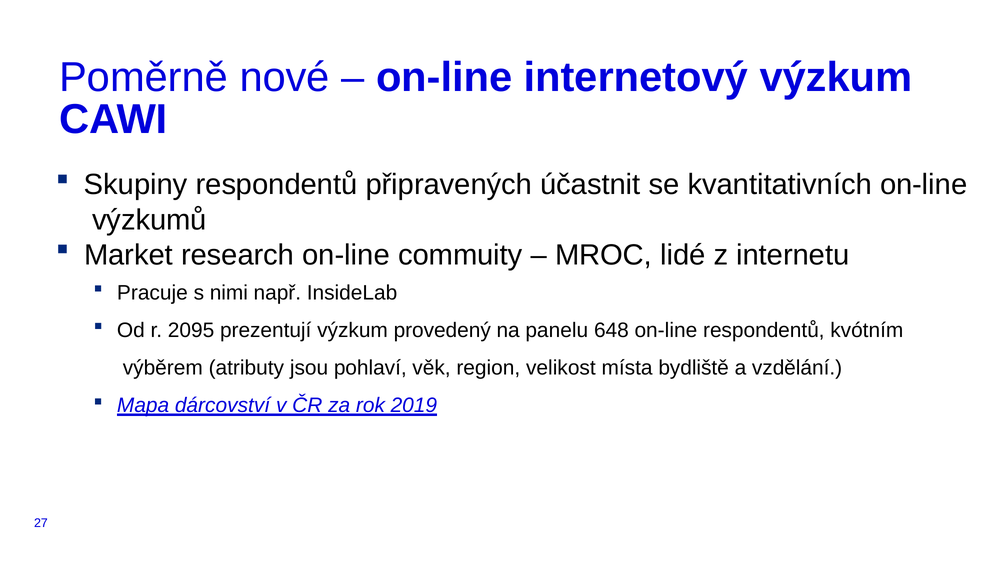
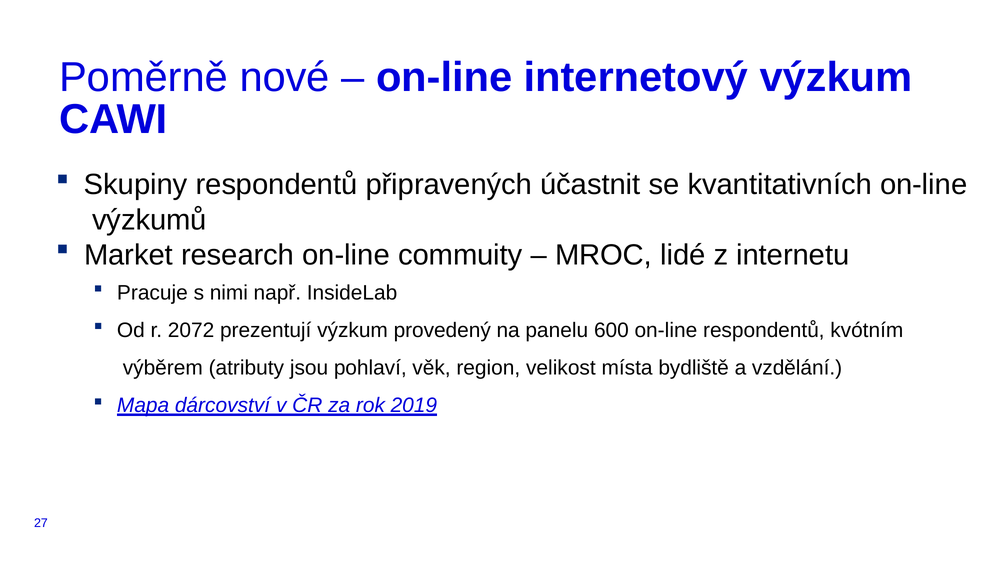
2095: 2095 -> 2072 (191, 330)
648: 648 -> 600 (611, 330)
